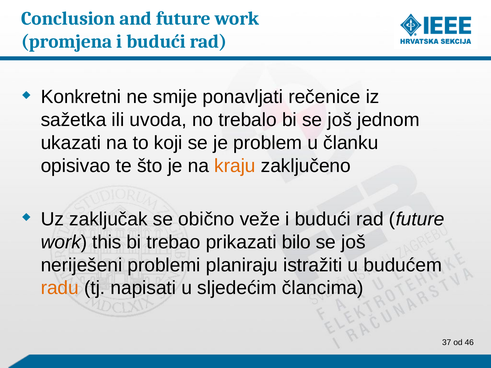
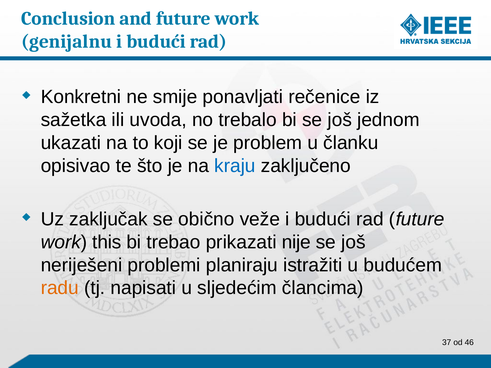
promjena: promjena -> genijalnu (67, 42)
kraju colour: orange -> blue (235, 166)
bilo: bilo -> nije (296, 242)
